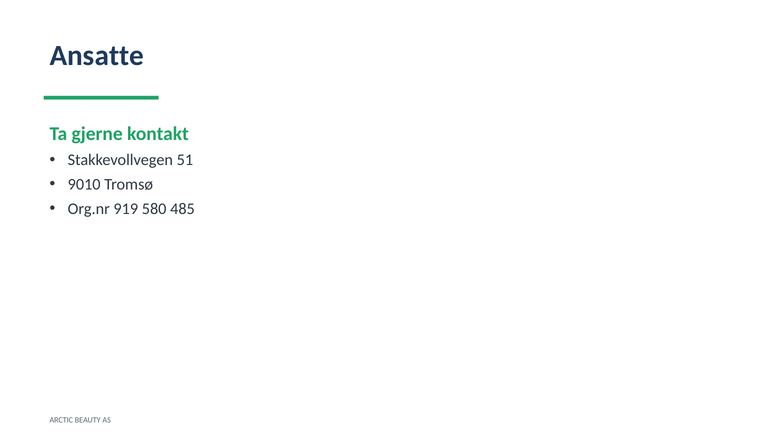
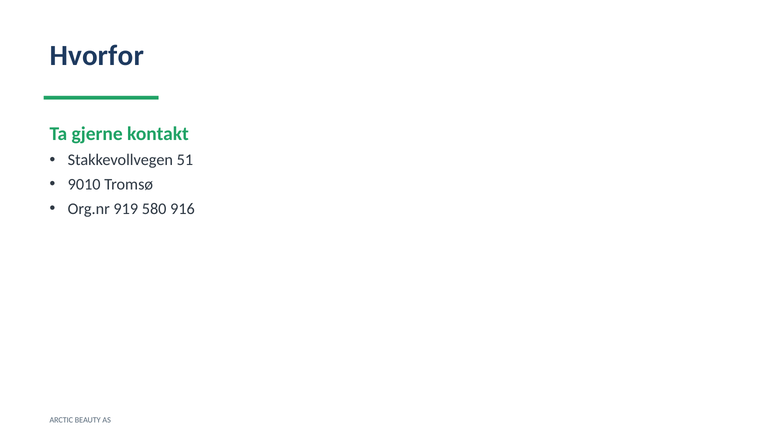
Ansatte: Ansatte -> Hvorfor (97, 56)
485: 485 -> 916 (182, 209)
